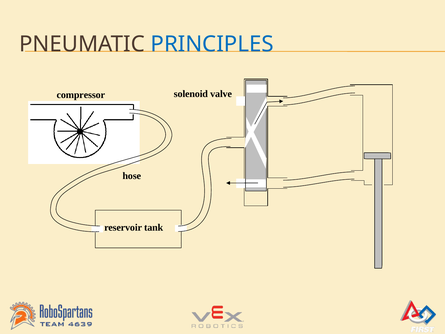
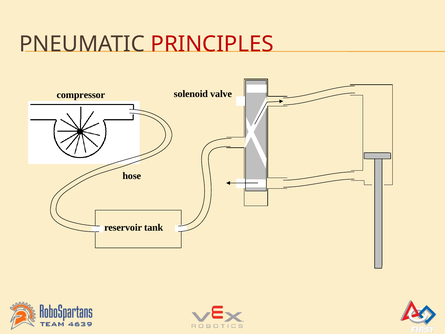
PRINCIPLES colour: blue -> red (212, 44)
